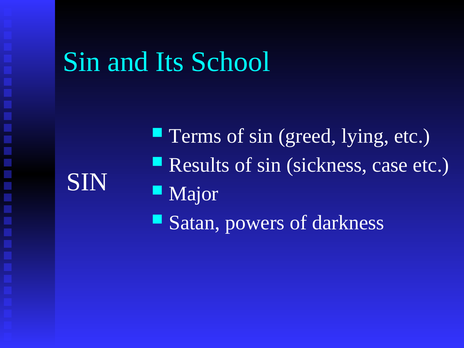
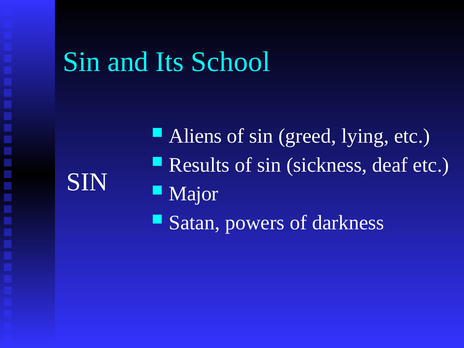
Terms: Terms -> Aliens (195, 136)
case: case -> deaf (390, 165)
